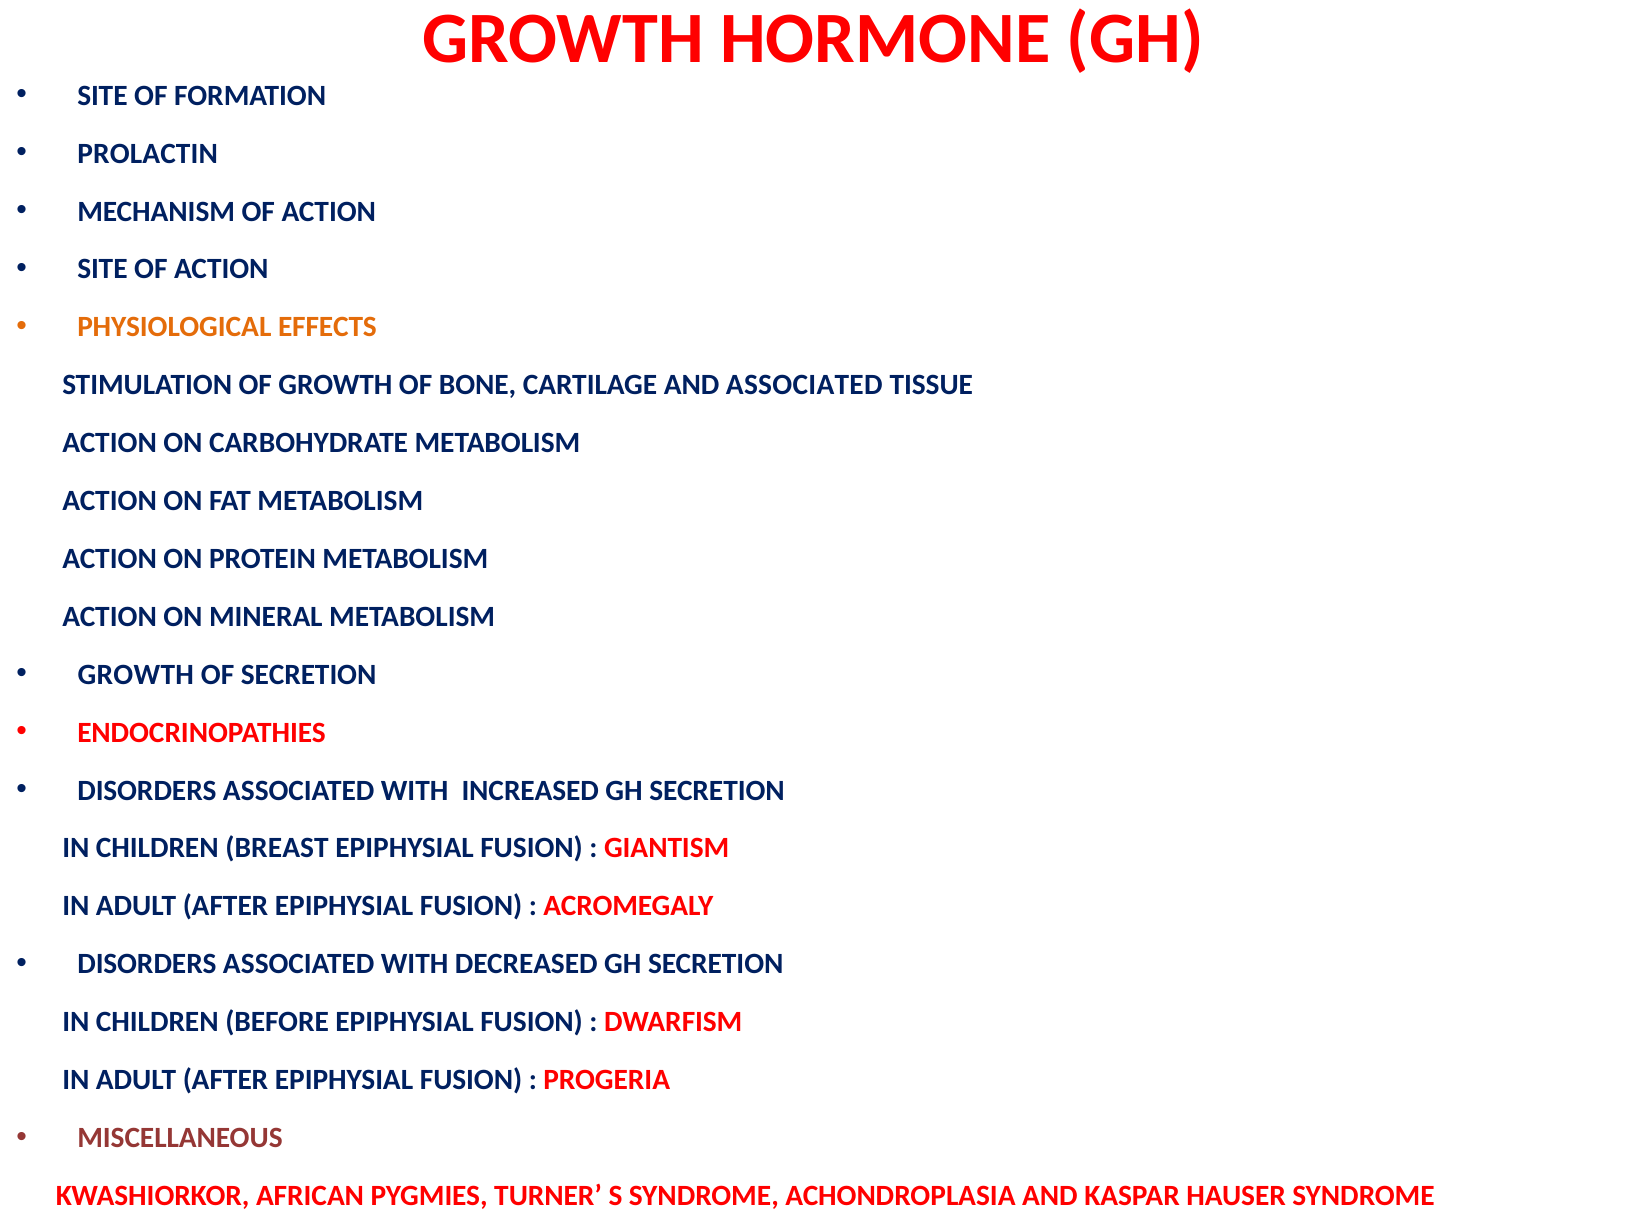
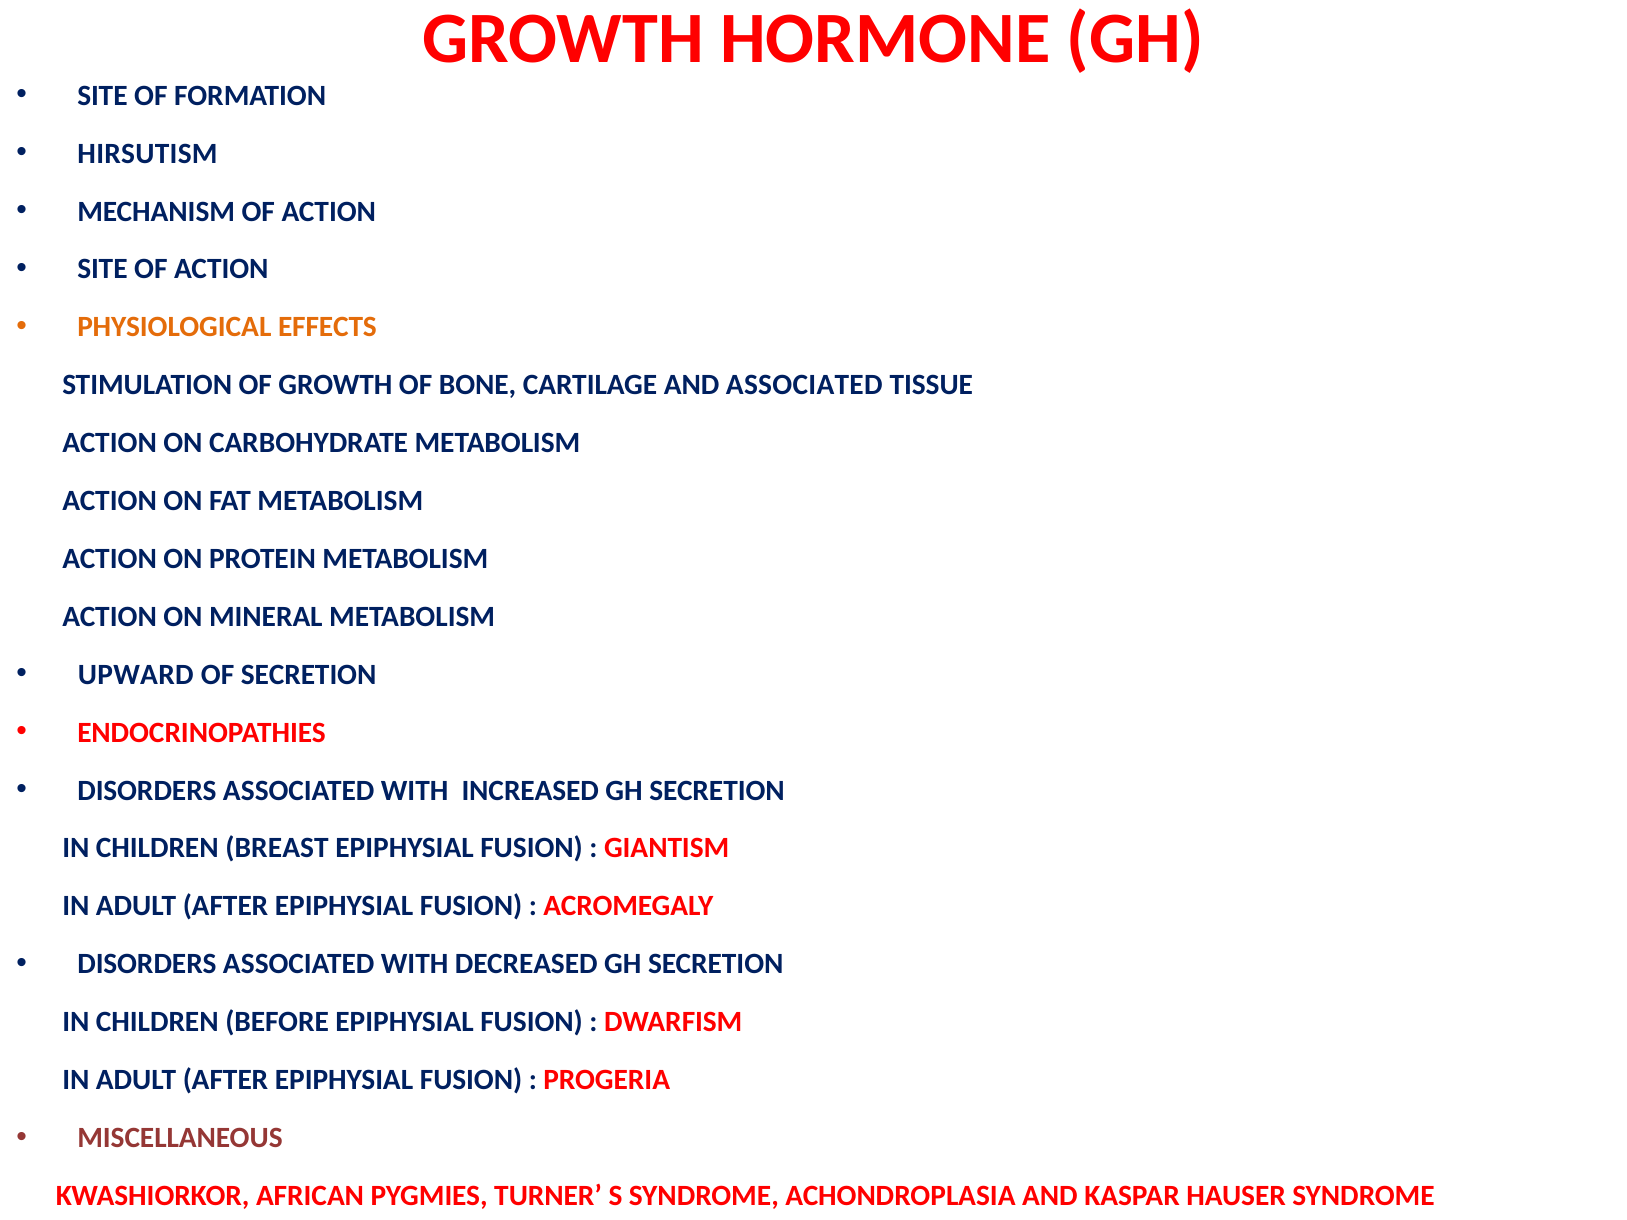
PROLACTIN: PROLACTIN -> HIRSUTISM (148, 154)
GROWTH: GROWTH -> UPWARD (136, 675)
